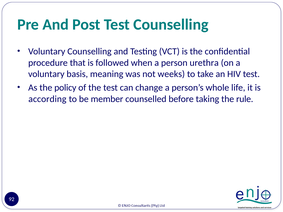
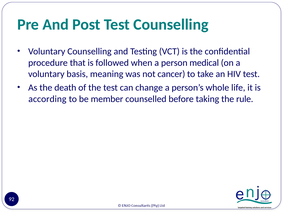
urethra: urethra -> medical (204, 63)
weeks: weeks -> cancer (171, 74)
policy: policy -> death (65, 88)
